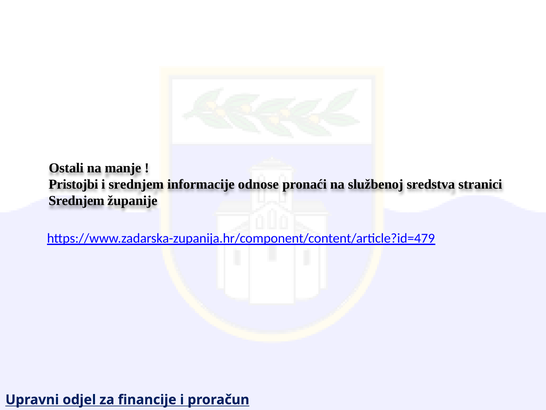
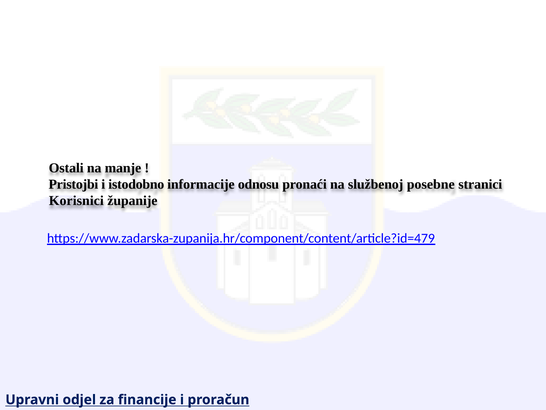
i srednjem: srednjem -> istodobno (136, 184)
odnose: odnose -> odnosu (258, 184)
sredstva: sredstva -> posebne (431, 184)
Srednjem: Srednjem -> Korisnici (76, 201)
